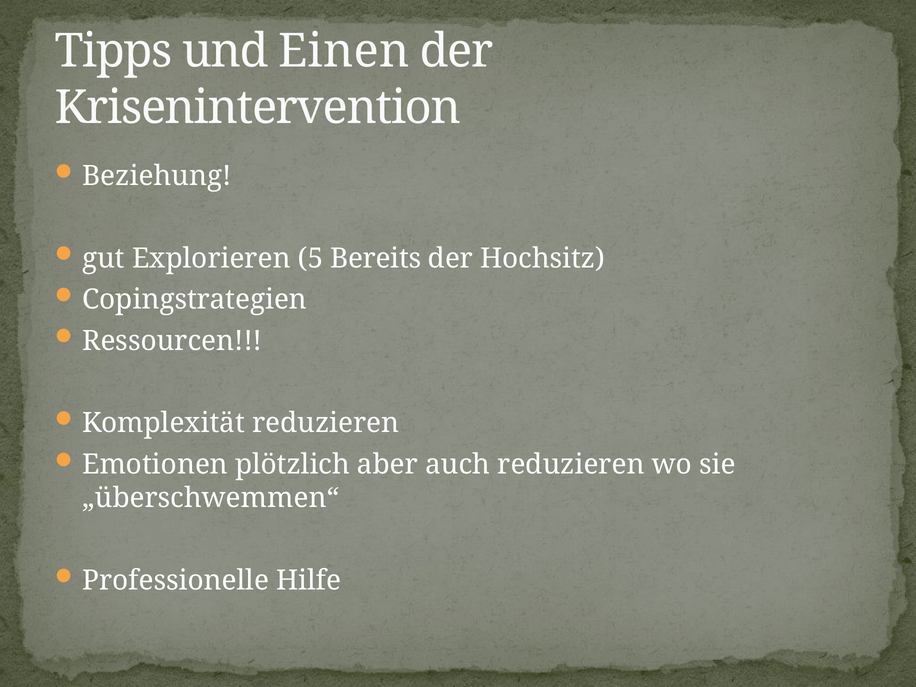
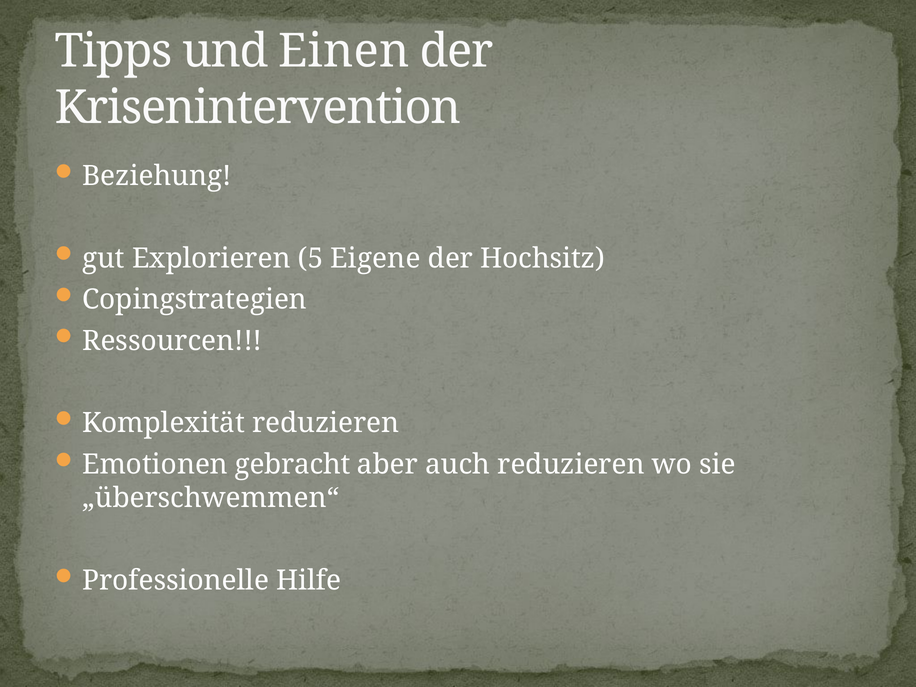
Bereits: Bereits -> Eigene (376, 258)
plötzlich: plötzlich -> gebracht (293, 464)
